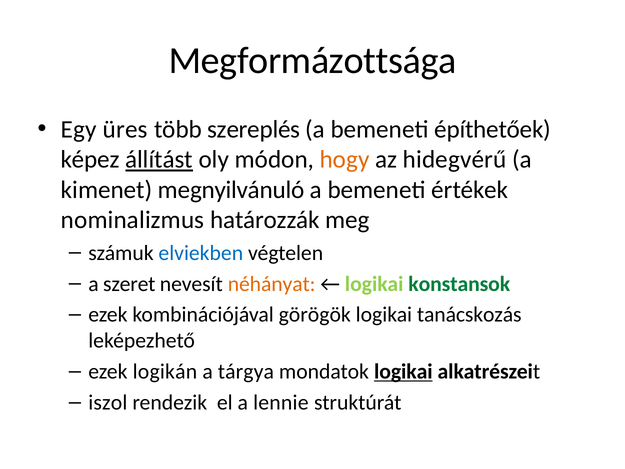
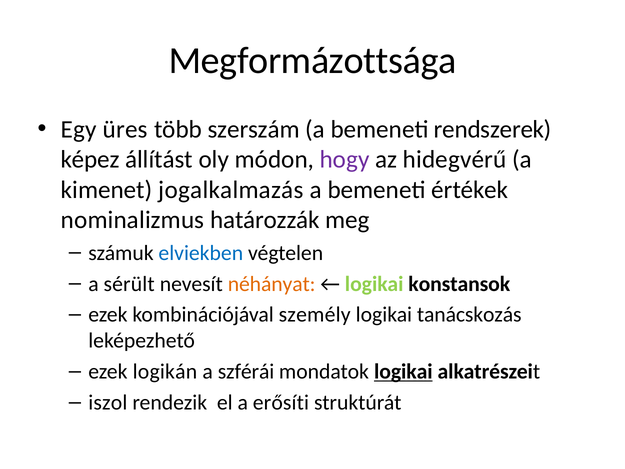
szereplés: szereplés -> szerszám (254, 129)
építhetőek: építhetőek -> rendszerek (493, 129)
állítást underline: present -> none (159, 160)
hogy colour: orange -> purple (345, 160)
megnyilvánuló: megnyilvánuló -> jogalkalmazás (231, 190)
szeret: szeret -> sérült (129, 284)
konstansok colour: green -> black (459, 284)
görögök: görögök -> személy (315, 315)
tárgya: tárgya -> szférái (246, 372)
lennie: lennie -> erősíti (281, 402)
